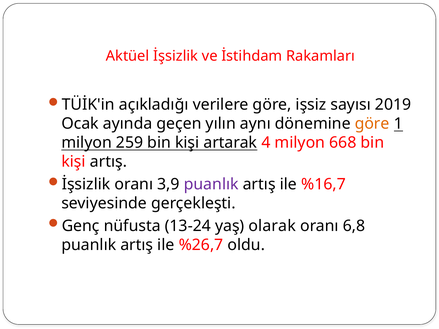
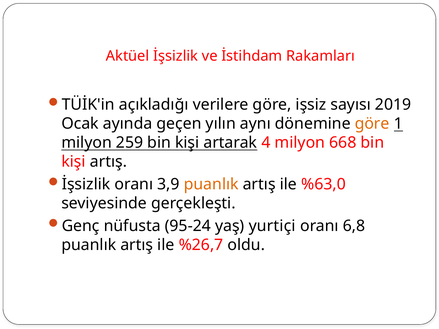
puanlık colour: purple -> orange (211, 184)
%16,7: %16,7 -> %63,0 (324, 184)
13-24: 13-24 -> 95-24 (188, 226)
olarak: olarak -> yurtiçi (272, 226)
